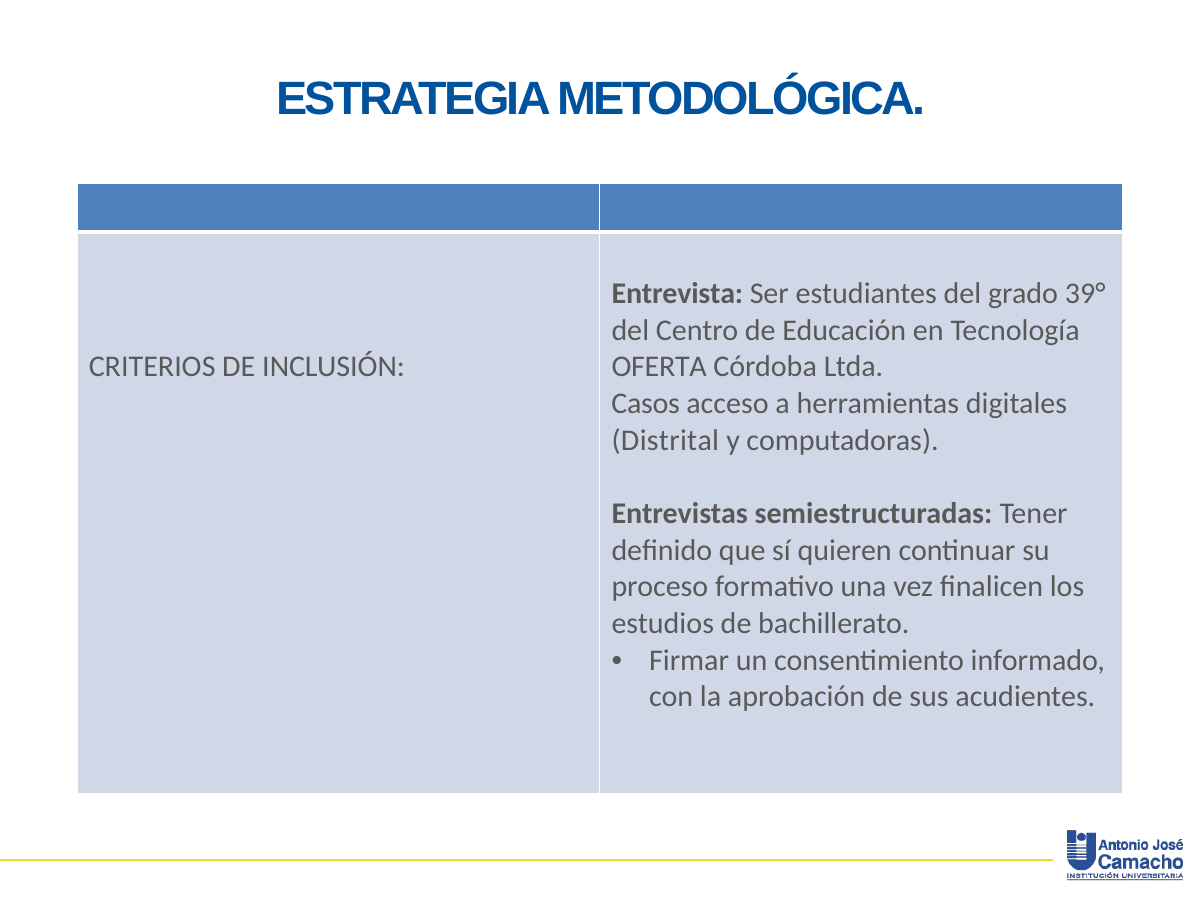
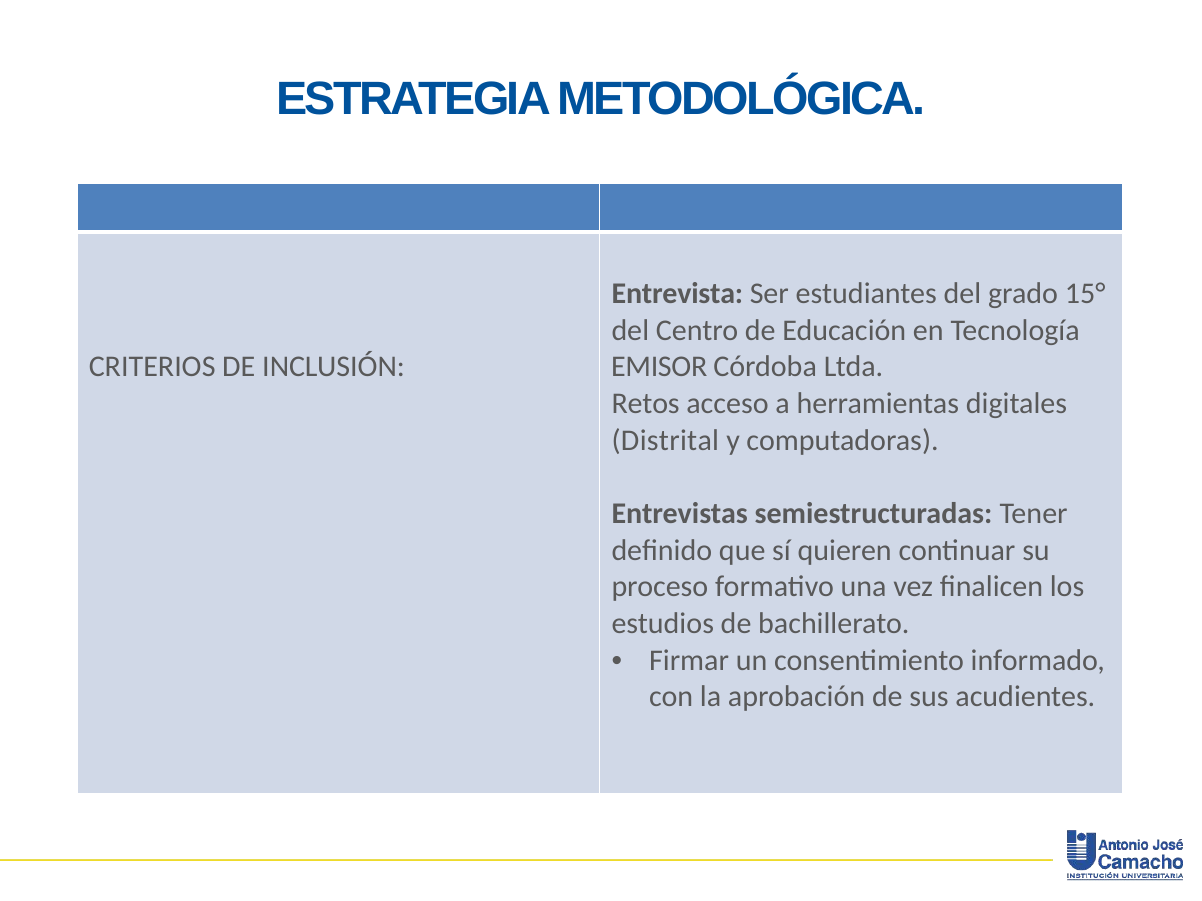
39°: 39° -> 15° (1085, 294)
OFERTA: OFERTA -> EMISOR (659, 367)
Casos: Casos -> Retos (646, 404)
